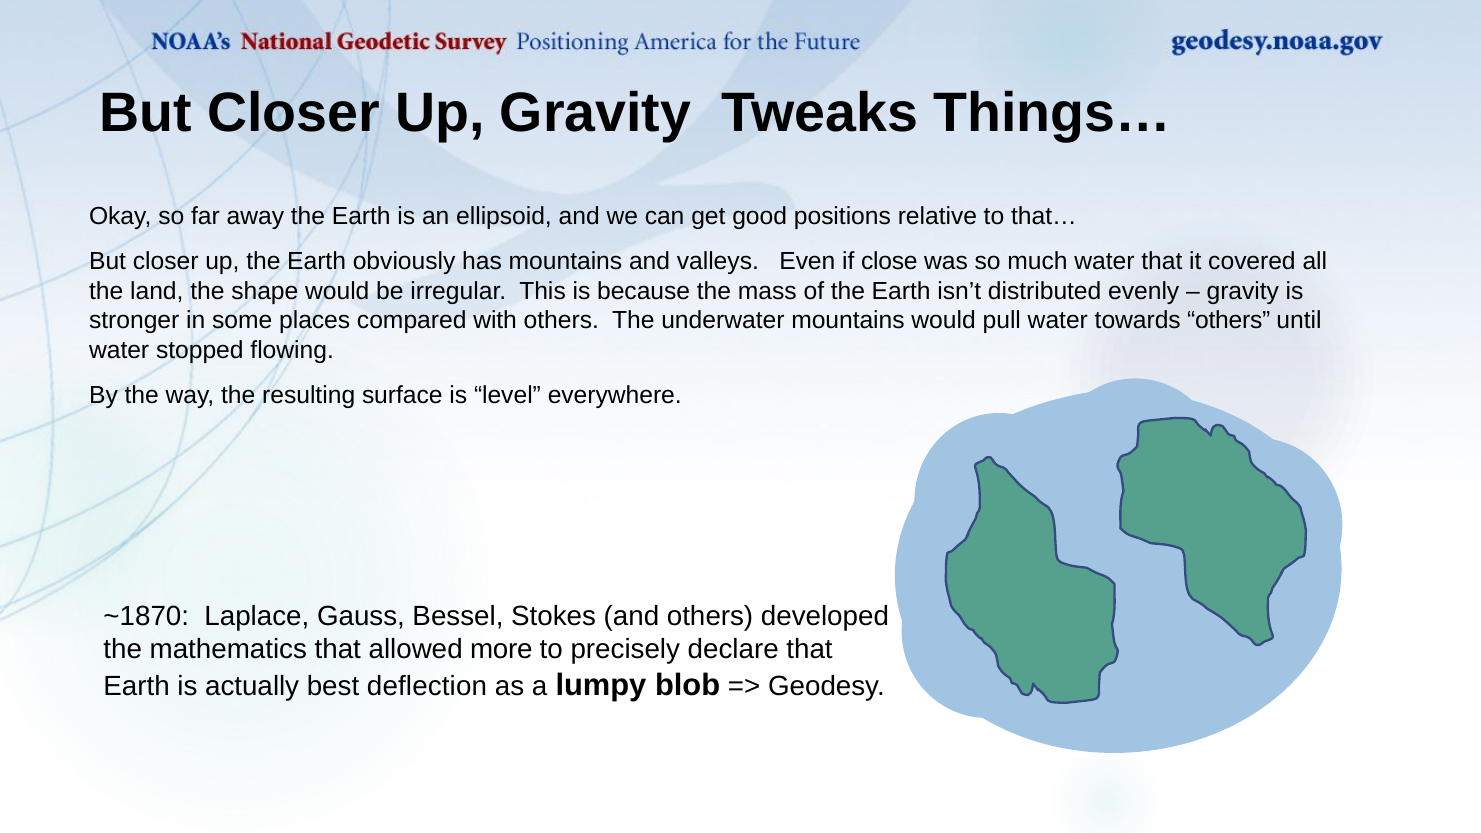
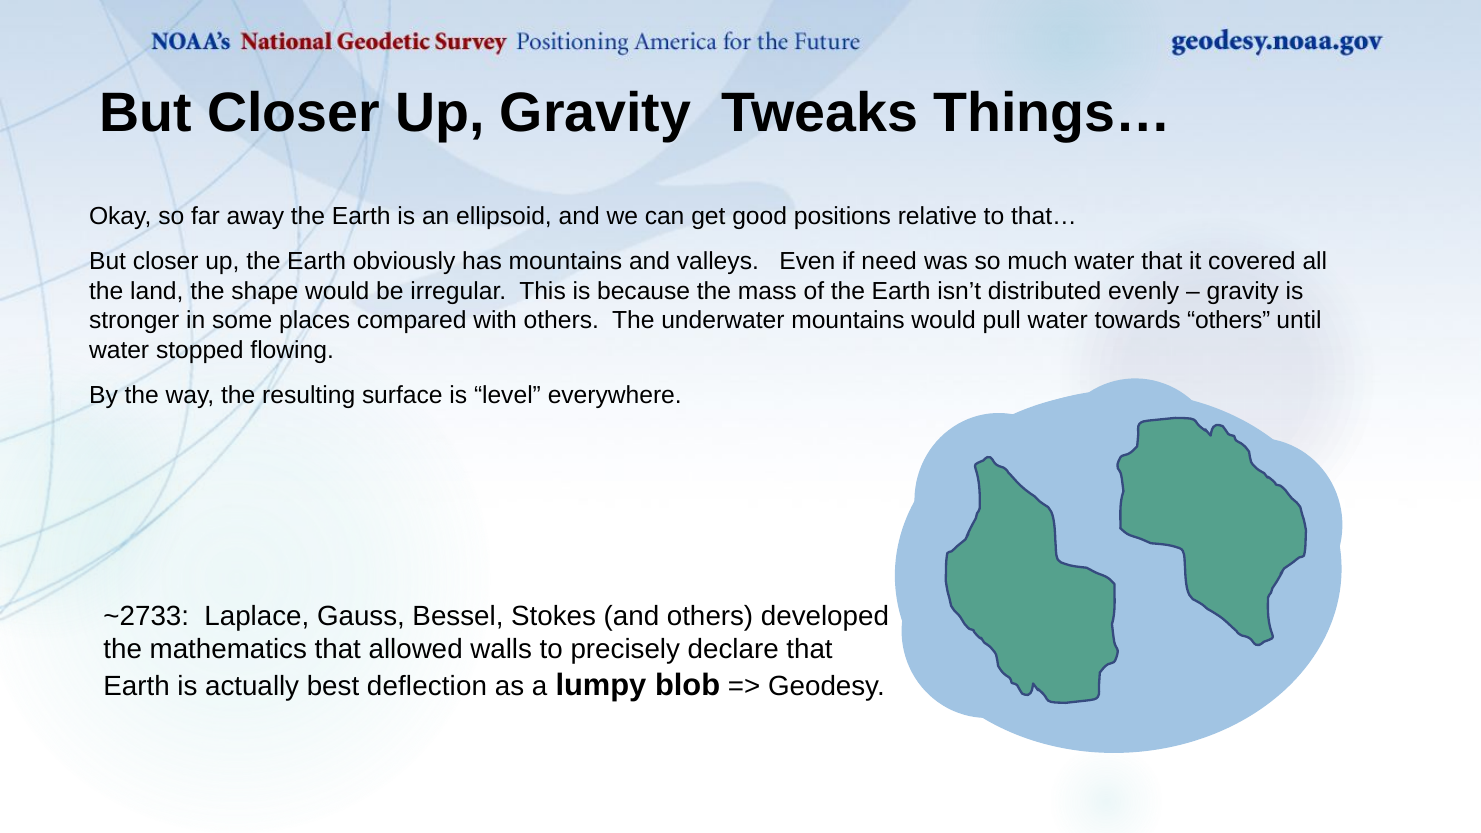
close: close -> need (889, 261)
~1870: ~1870 -> ~2733 (146, 616)
more: more -> walls (501, 650)
